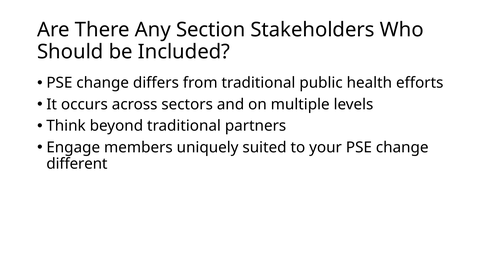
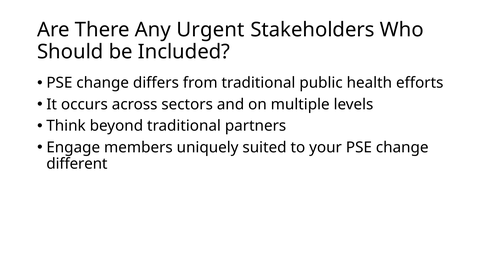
Section: Section -> Urgent (210, 30)
